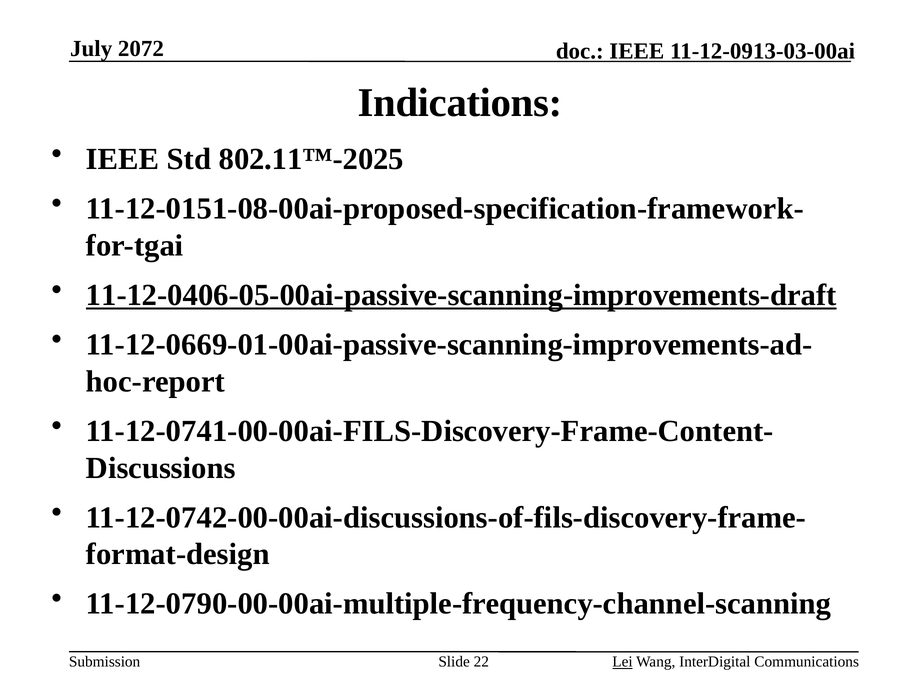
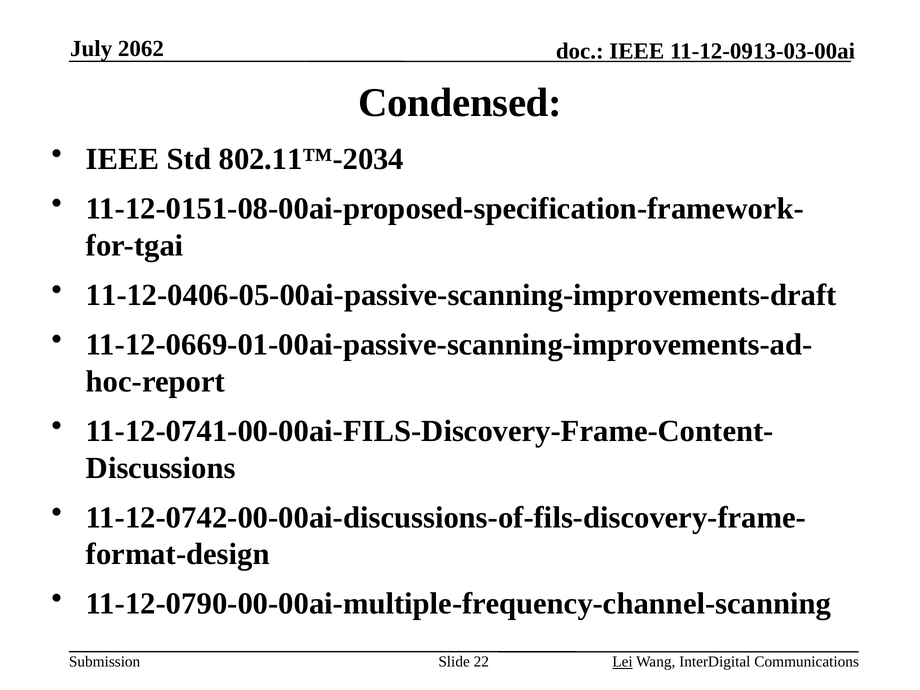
2072: 2072 -> 2062 (141, 49)
Indications: Indications -> Condensed (460, 103)
802.11™-2025: 802.11™-2025 -> 802.11™-2034 (311, 159)
11-12-0406-05-00ai-passive-scanning-improvements-draft underline: present -> none (461, 295)
